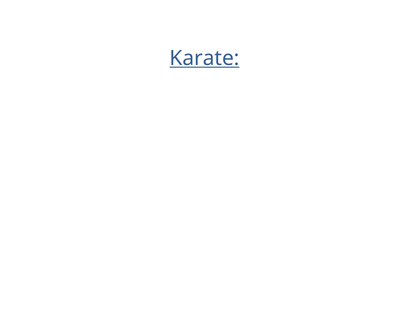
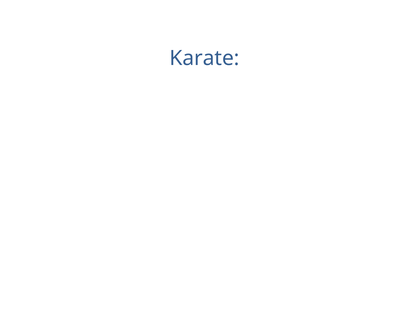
Karate underline: present -> none (205, 58)
